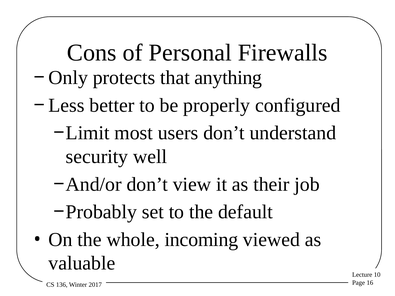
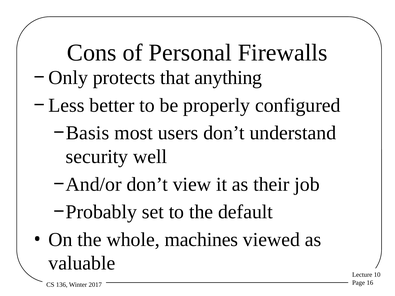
Limit: Limit -> Basis (88, 133)
incoming: incoming -> machines (201, 240)
